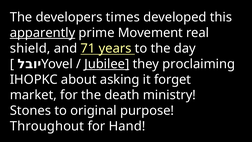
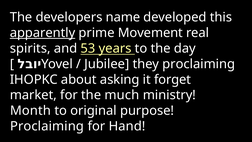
times: times -> name (123, 17)
shield: shield -> spirits (30, 48)
71: 71 -> 53 (88, 48)
Jubilee underline: present -> none (107, 64)
death: death -> much (122, 95)
Stones: Stones -> Month (30, 110)
Throughout: Throughout -> Proclaiming (47, 126)
